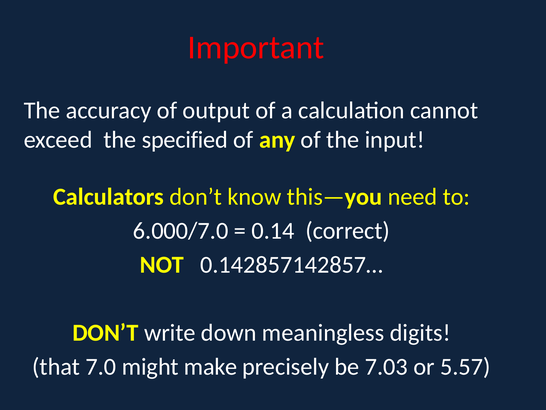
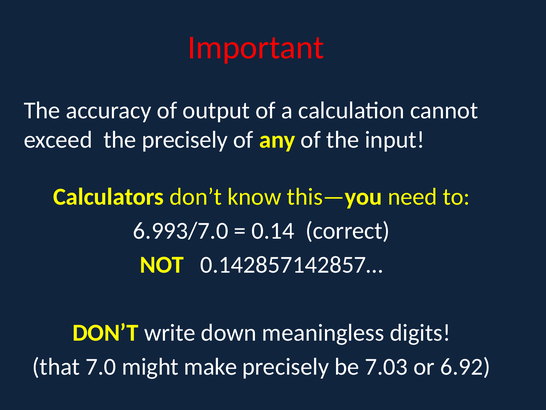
the specified: specified -> precisely (185, 140)
6.000/7.0: 6.000/7.0 -> 6.993/7.0 (181, 230)
5.57: 5.57 -> 6.92 (465, 366)
